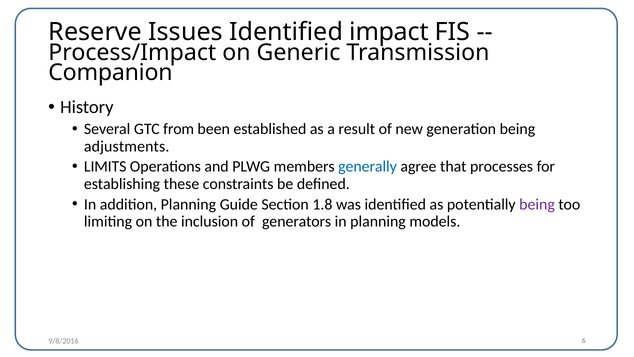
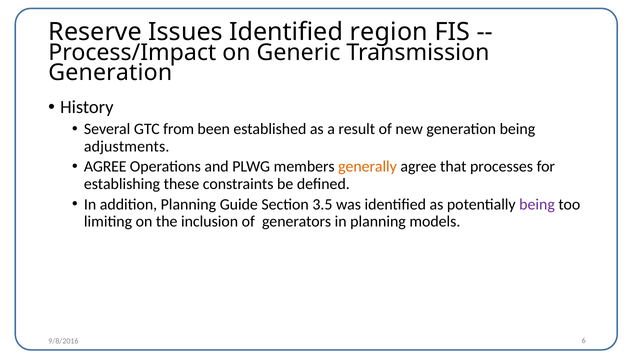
impact: impact -> region (389, 32)
Companion: Companion -> Generation (110, 73)
LIMITS: LIMITS -> AGREE (105, 167)
generally colour: blue -> orange (368, 167)
1.8: 1.8 -> 3.5 (322, 204)
